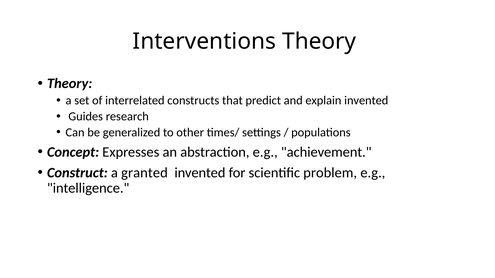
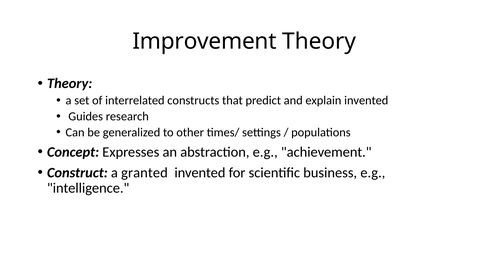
Interventions: Interventions -> Improvement (205, 42)
problem: problem -> business (330, 173)
